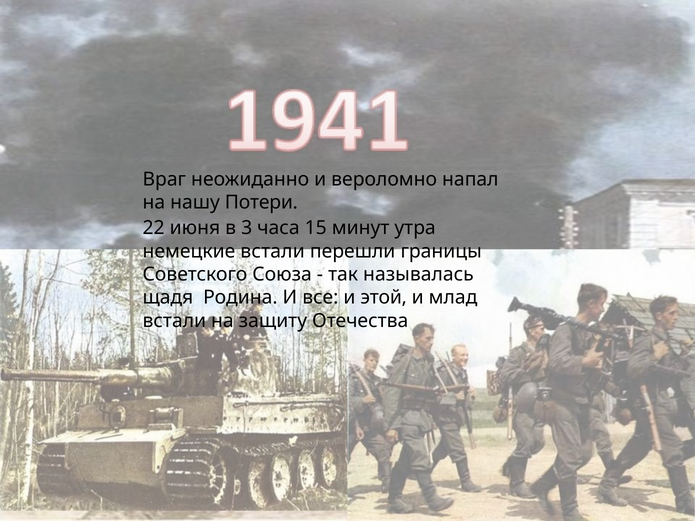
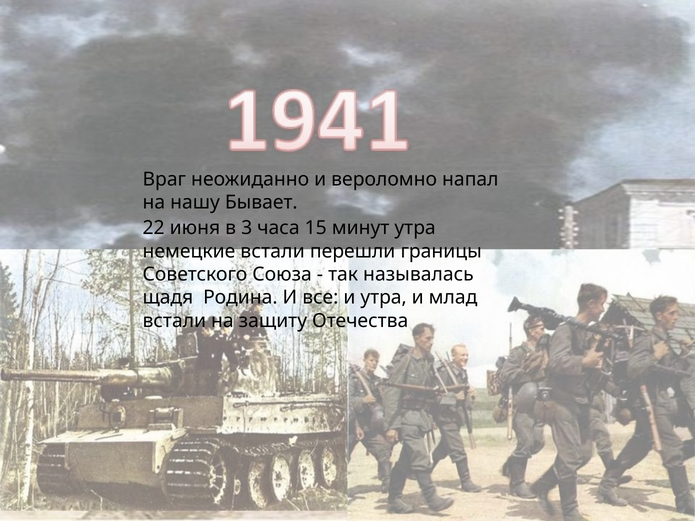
Потери: Потери -> Бывает (261, 202)
и этой: этой -> утра (384, 298)
